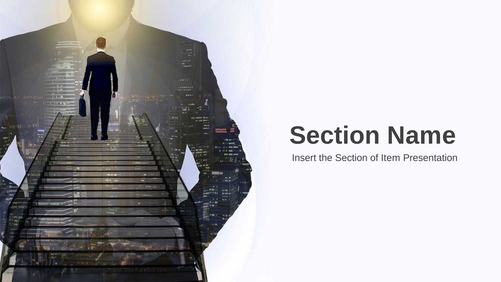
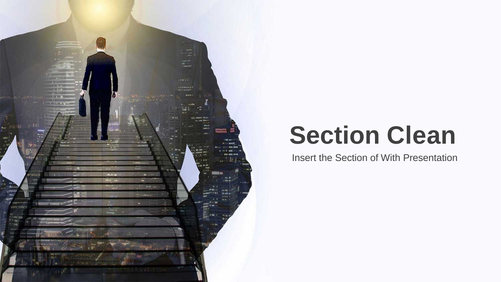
Name: Name -> Clean (422, 136)
Item: Item -> With (391, 158)
